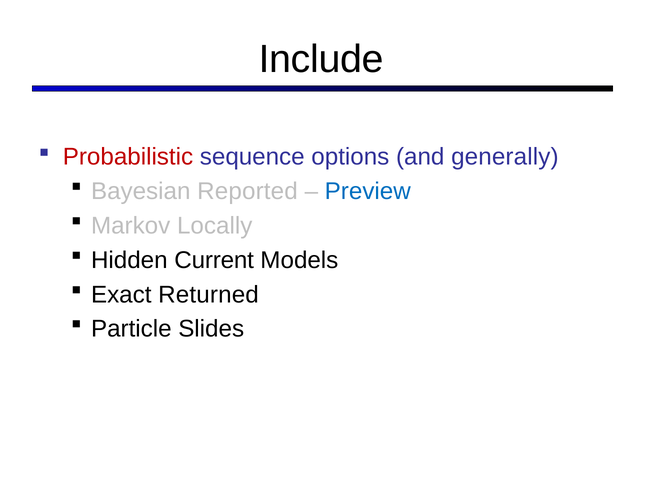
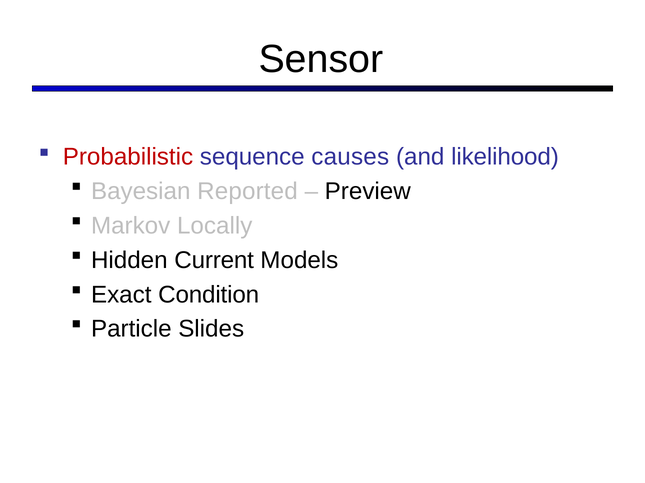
Include: Include -> Sensor (321, 59)
options: options -> causes (350, 157)
generally: generally -> likelihood (505, 157)
Preview colour: blue -> black (368, 192)
Returned: Returned -> Condition (209, 295)
